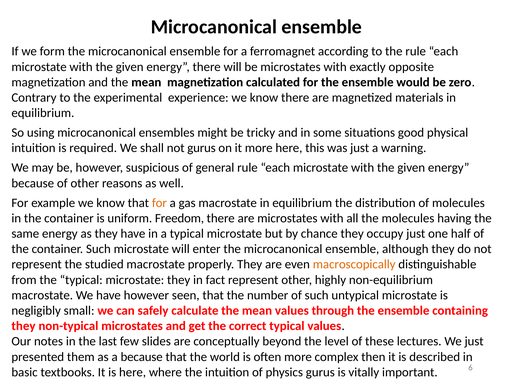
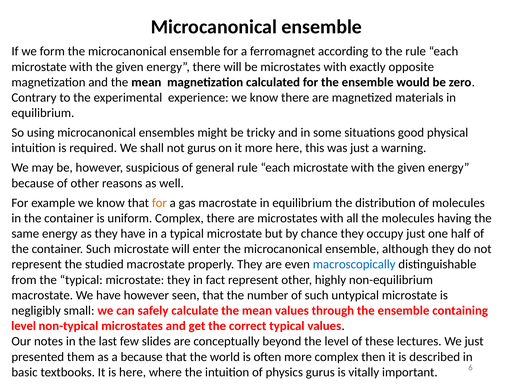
uniform Freedom: Freedom -> Complex (179, 218)
macroscopically colour: orange -> blue (354, 264)
they: they -> level (24, 326)
